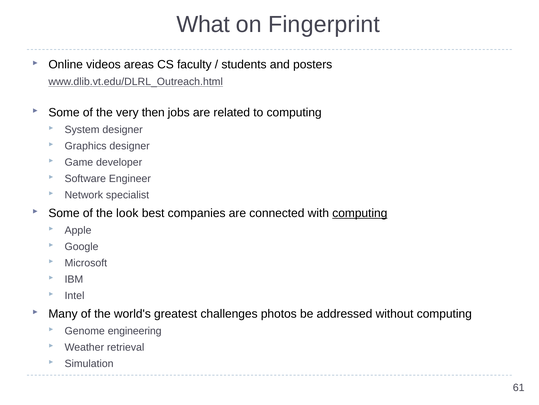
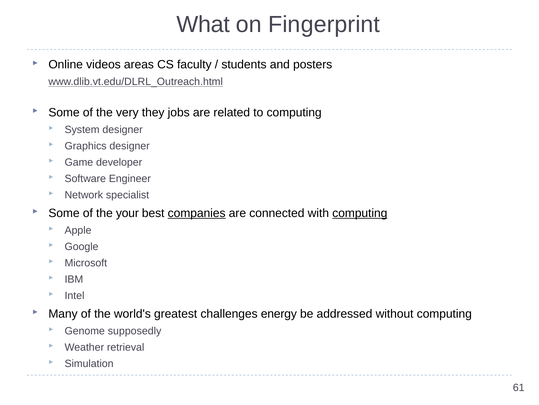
then: then -> they (153, 112)
look: look -> your (127, 213)
companies underline: none -> present (197, 213)
photos: photos -> energy (279, 313)
engineering: engineering -> supposedly (135, 330)
